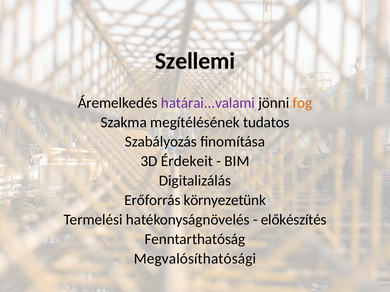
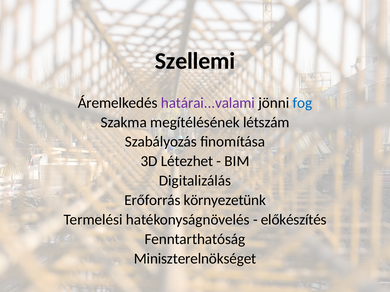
fog colour: orange -> blue (302, 103)
tudatos: tudatos -> létszám (266, 122)
Érdekeit: Érdekeit -> Létezhet (187, 161)
Megvalósíthatósági: Megvalósíthatósági -> Miniszterelnökséget (195, 259)
